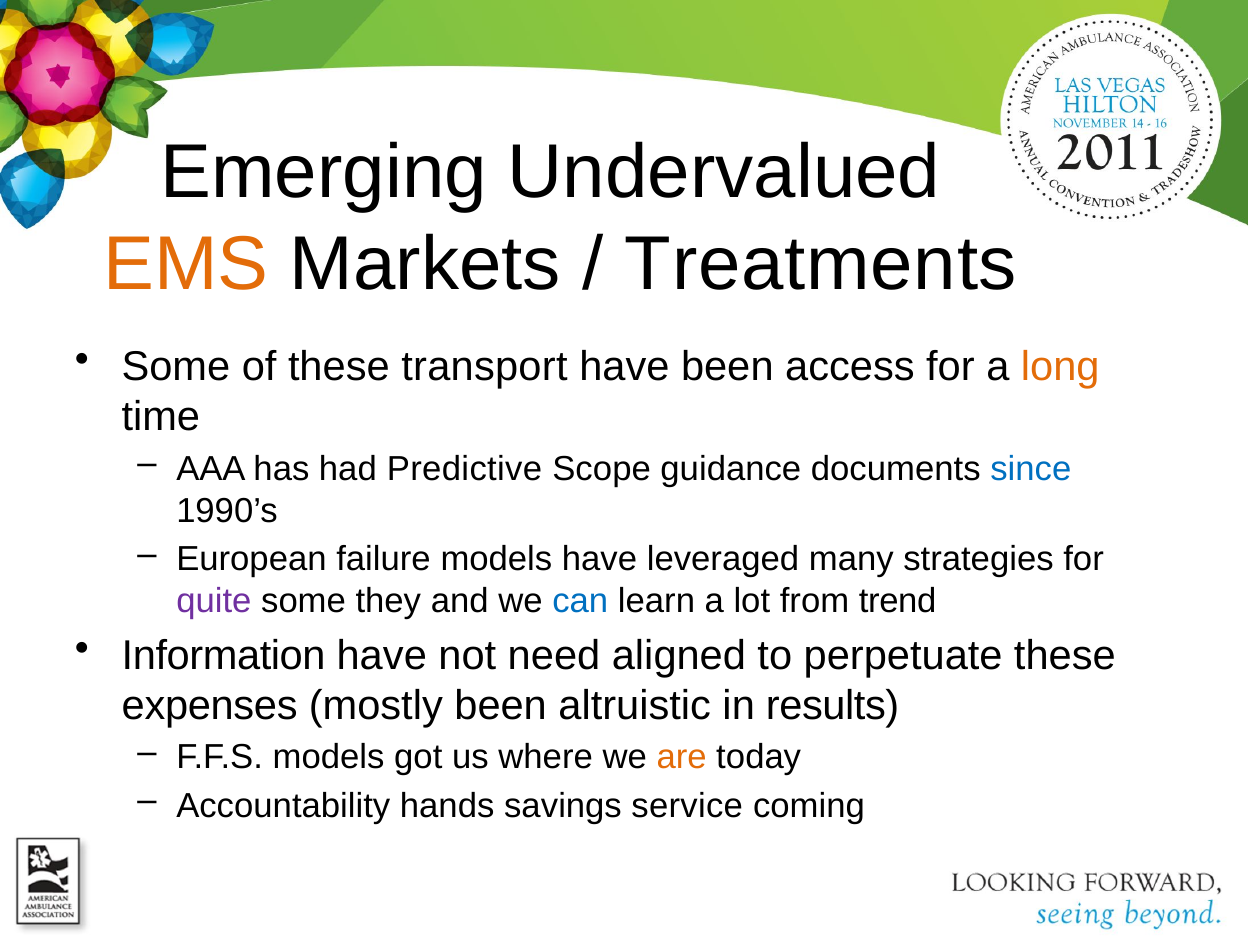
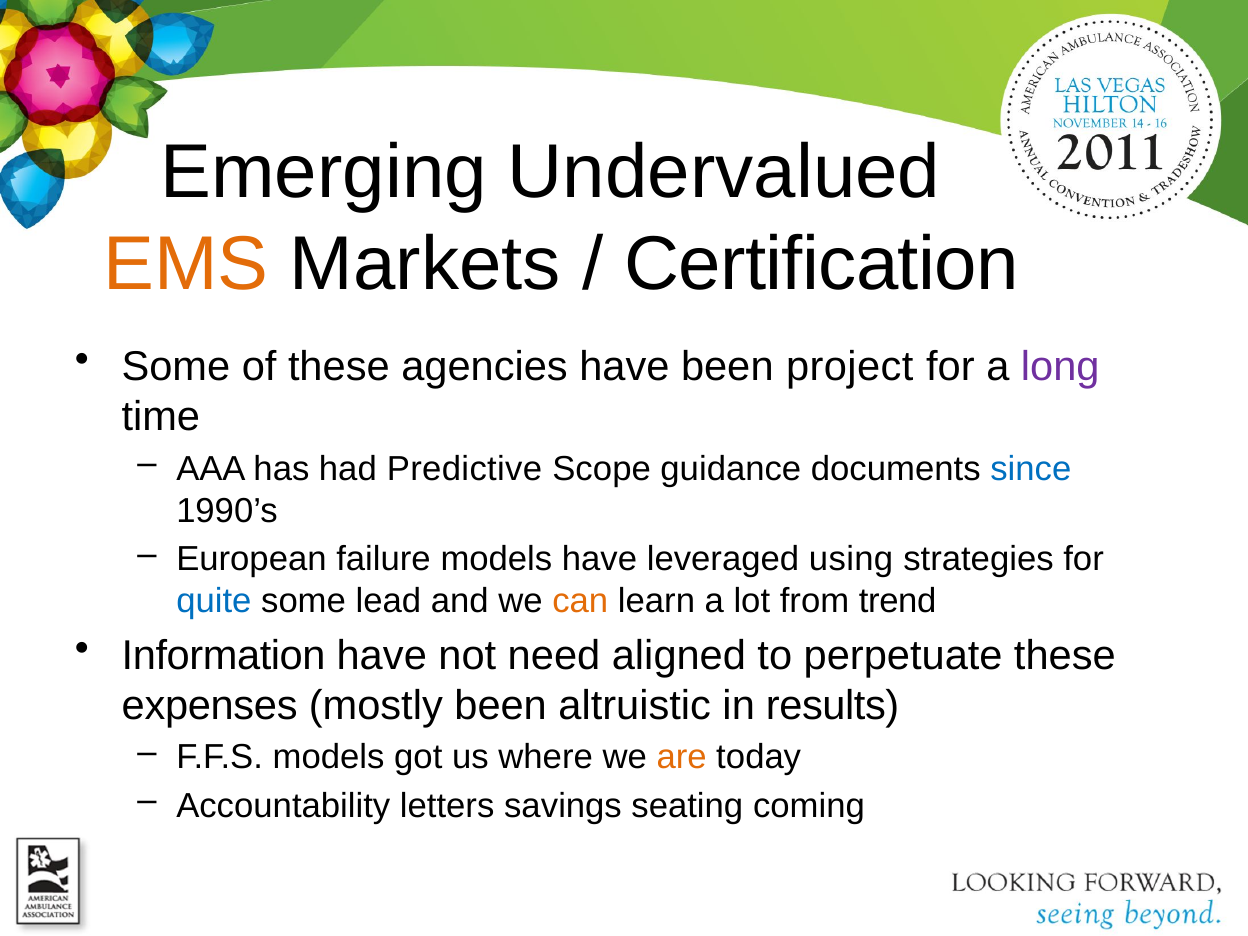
Treatments: Treatments -> Certification (822, 264)
transport: transport -> agencies (485, 367)
access: access -> project (850, 367)
long colour: orange -> purple (1060, 367)
many: many -> using (851, 559)
quite colour: purple -> blue (214, 601)
they: they -> lead (388, 601)
can colour: blue -> orange (580, 601)
hands: hands -> letters (447, 806)
service: service -> seating (687, 806)
